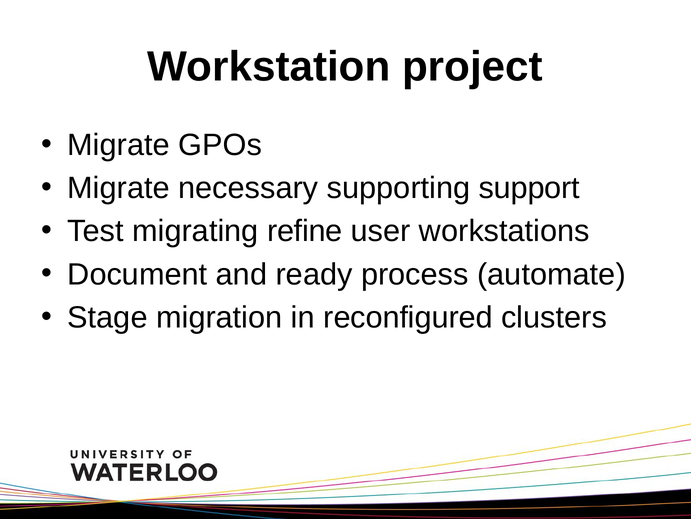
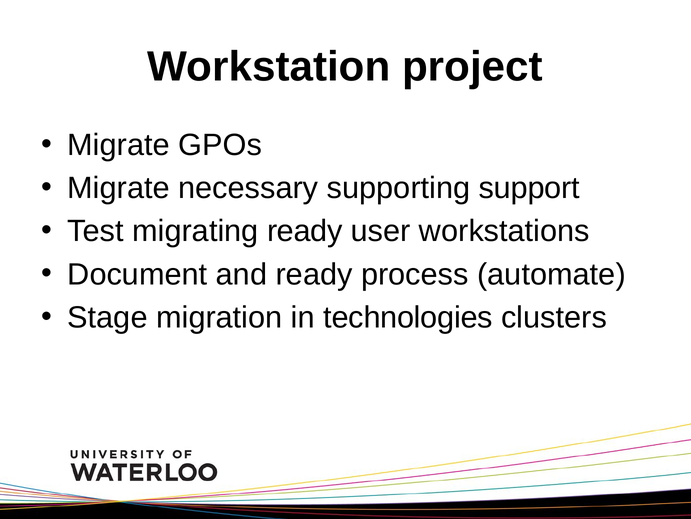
migrating refine: refine -> ready (305, 231)
reconfigured: reconfigured -> technologies (408, 317)
